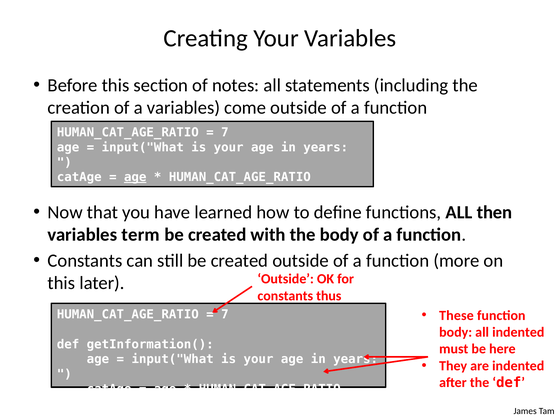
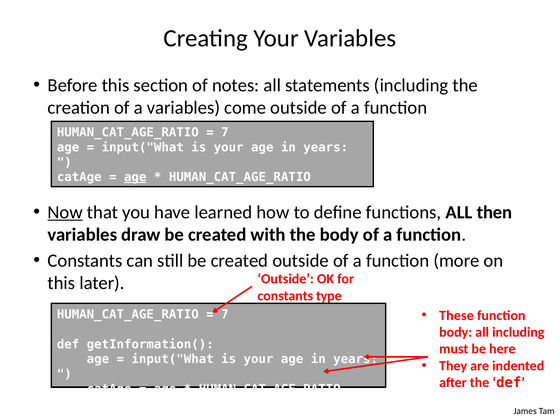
Now underline: none -> present (65, 212)
term: term -> draw (141, 235)
thus: thus -> type (329, 296)
all indented: indented -> including (518, 332)
